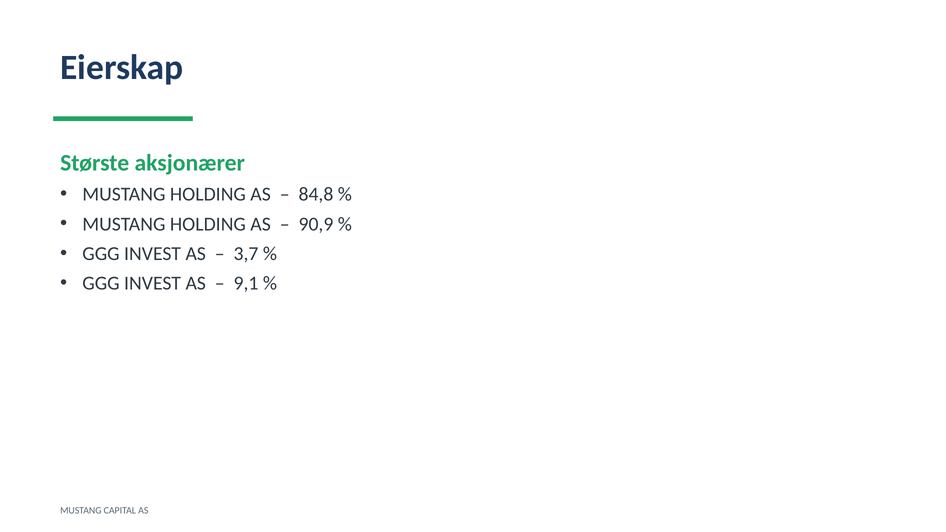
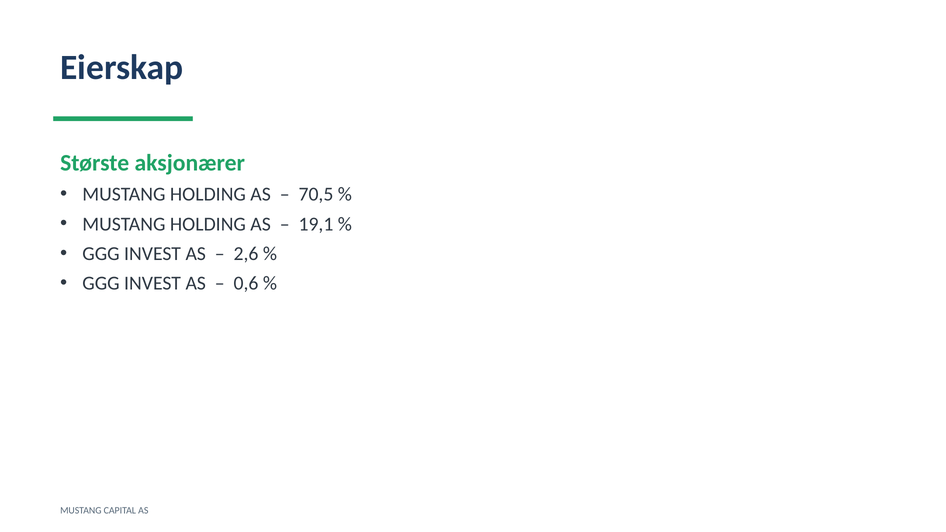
84,8: 84,8 -> 70,5 (316, 195)
90,9: 90,9 -> 19,1 (316, 224)
3,7: 3,7 -> 2,6 (246, 254)
9,1: 9,1 -> 0,6 (246, 283)
